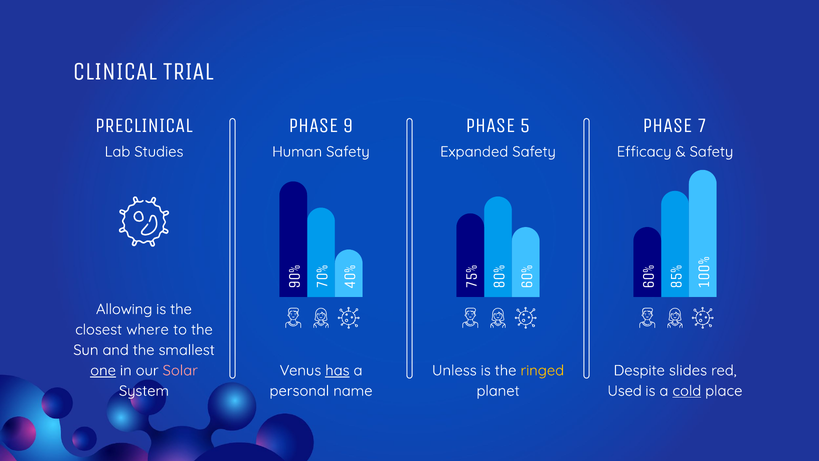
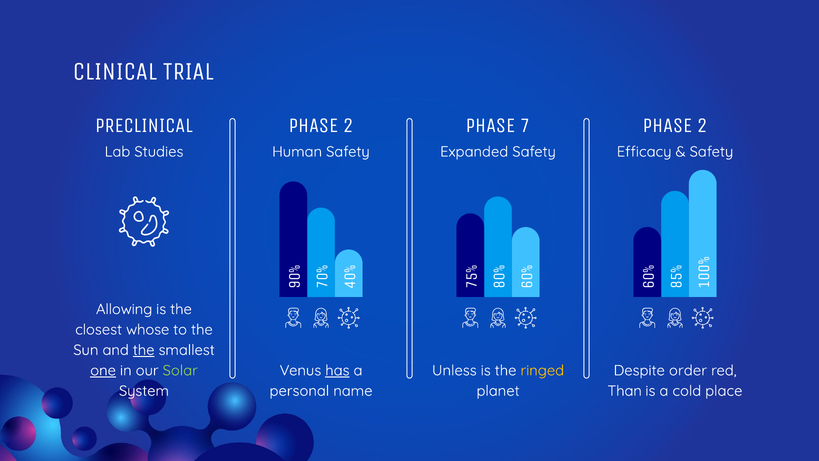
9: 9 -> 2 (348, 125)
PHASE 5: 5 -> 7 (525, 125)
7: 7 -> 2 (702, 125)
where: where -> whose (148, 329)
the underline: none -> present (144, 350)
Solar colour: pink -> light green (180, 370)
slides: slides -> order (688, 370)
Used: Used -> Than (625, 391)
cold underline: present -> none (687, 391)
